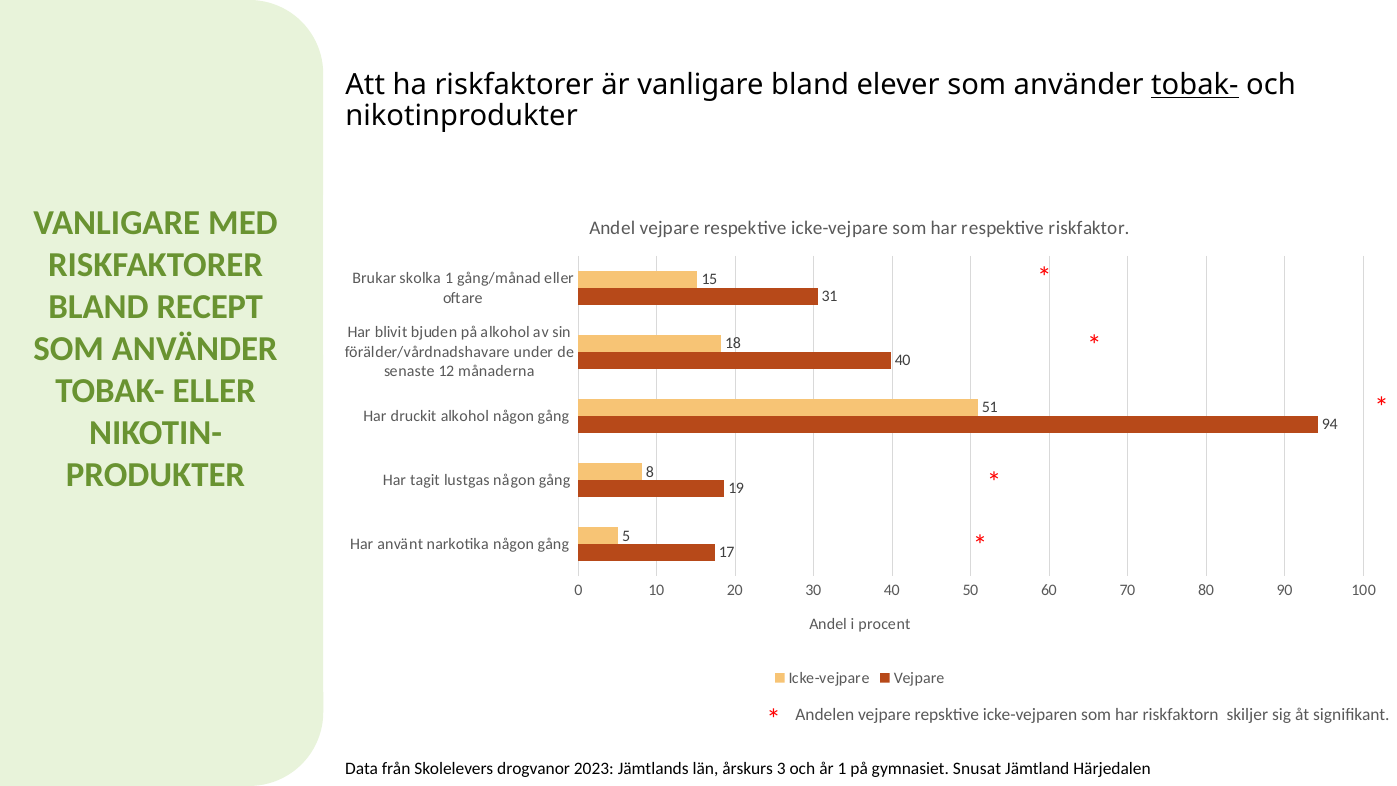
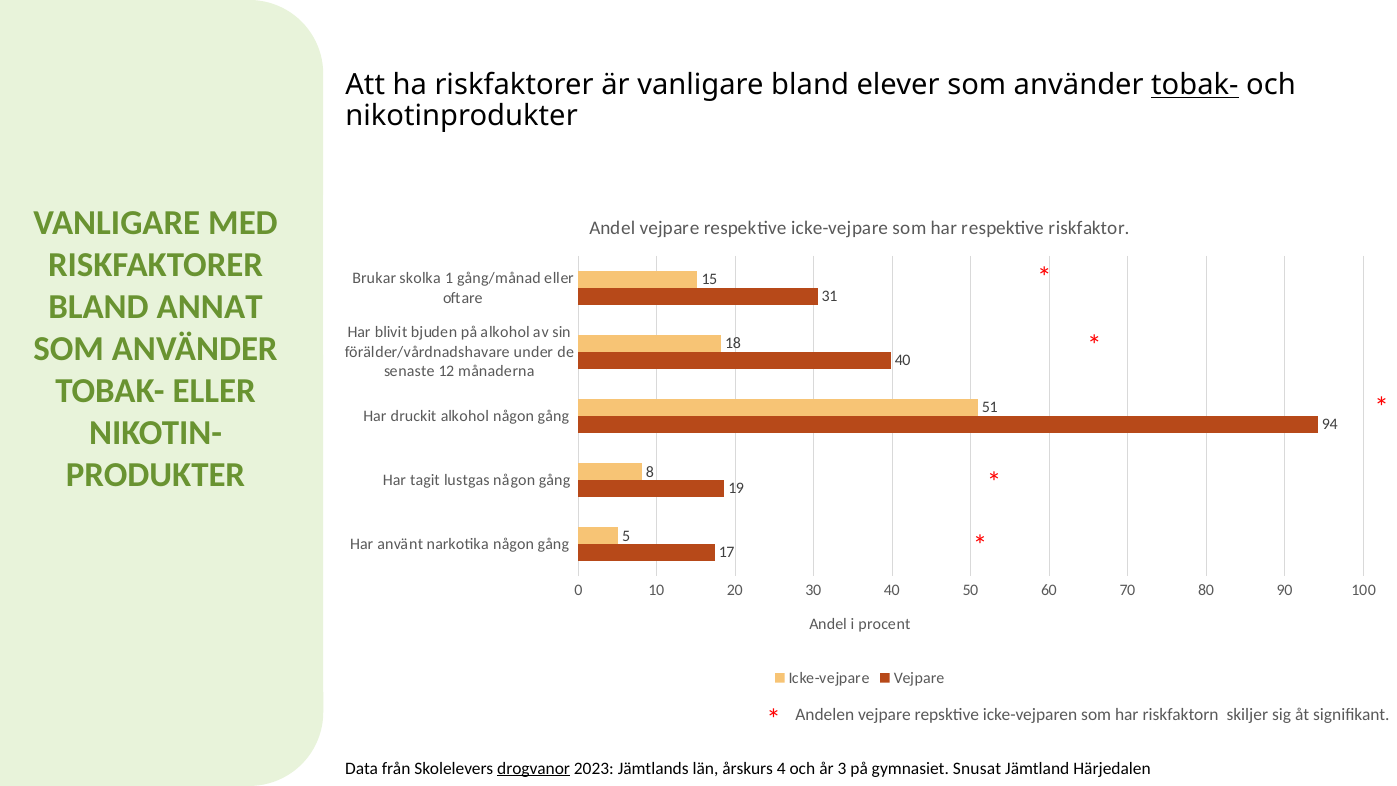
RECEPT: RECEPT -> ANNAT (210, 307)
drogvanor underline: none -> present (534, 768)
3: 3 -> 4 (781, 768)
år 1: 1 -> 3 (842, 768)
